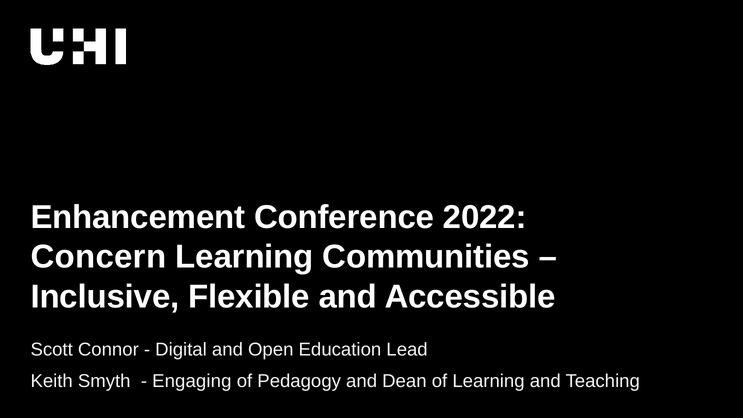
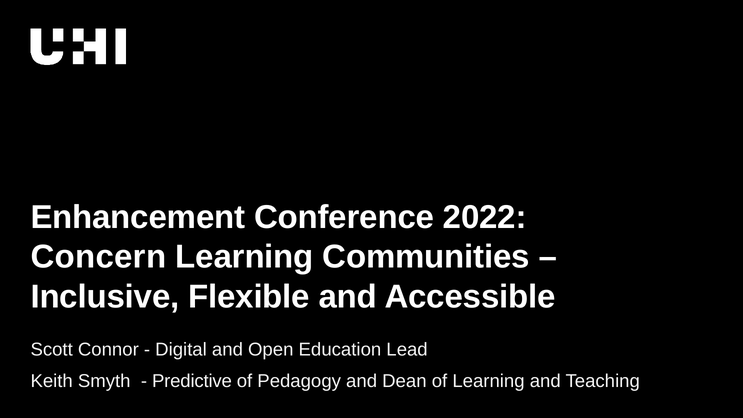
Engaging: Engaging -> Predictive (192, 381)
